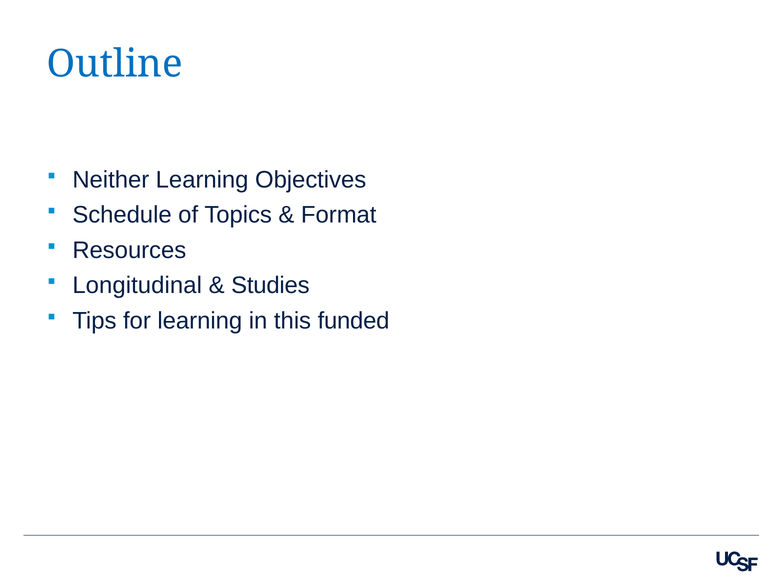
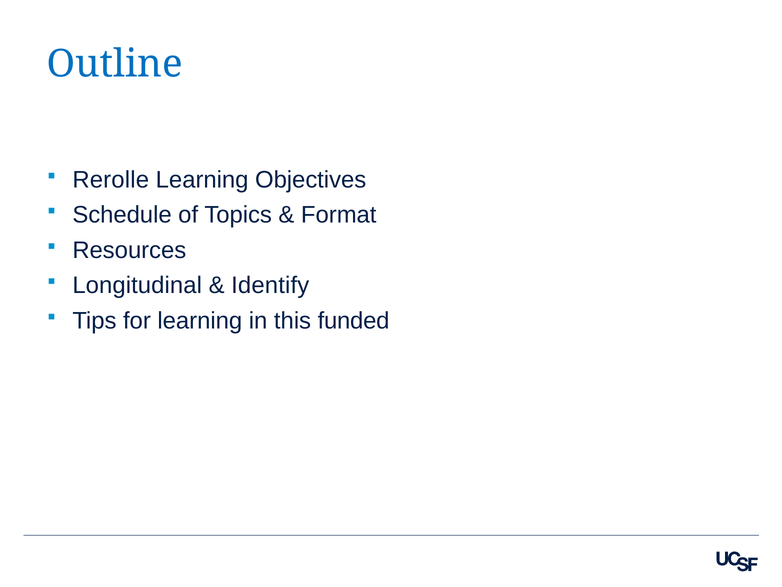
Neither: Neither -> Rerolle (111, 180)
Studies: Studies -> Identify (270, 285)
